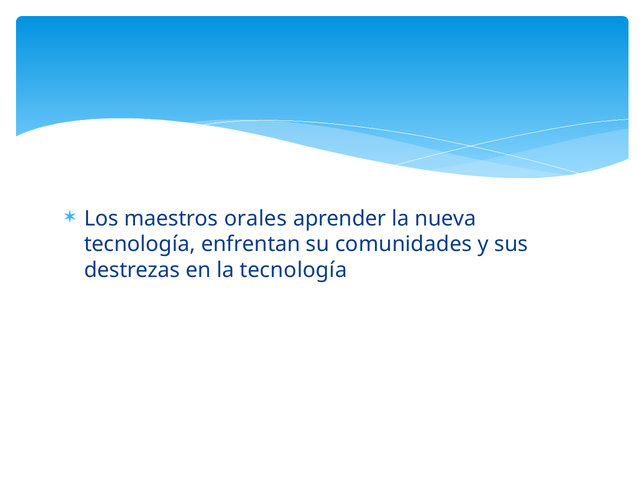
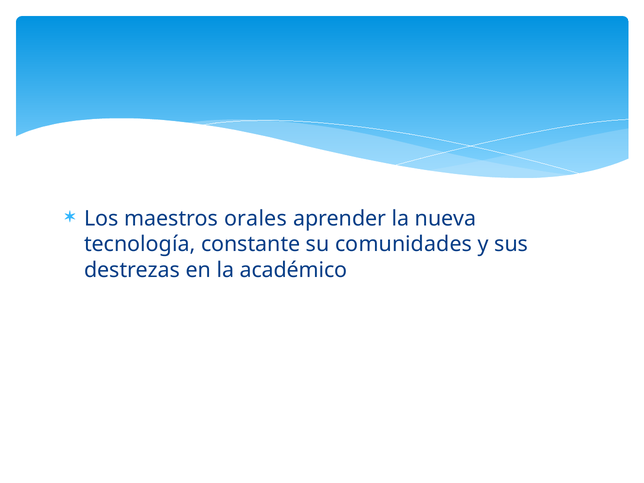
enfrentan: enfrentan -> constante (251, 244)
la tecnología: tecnología -> académico (294, 270)
